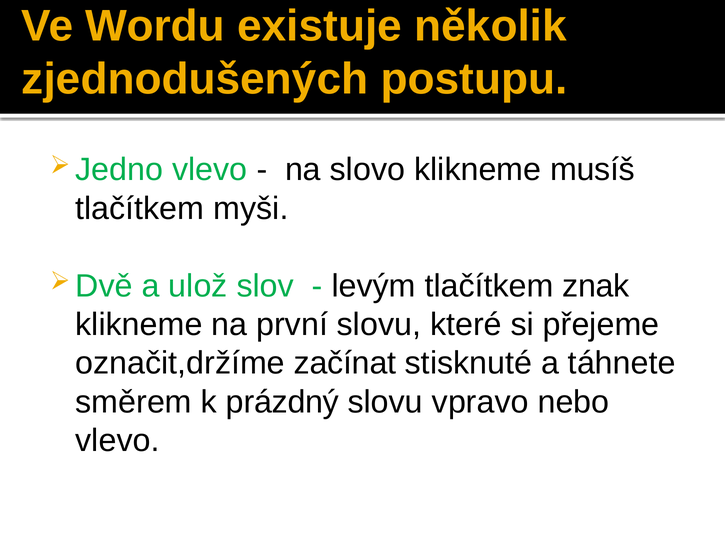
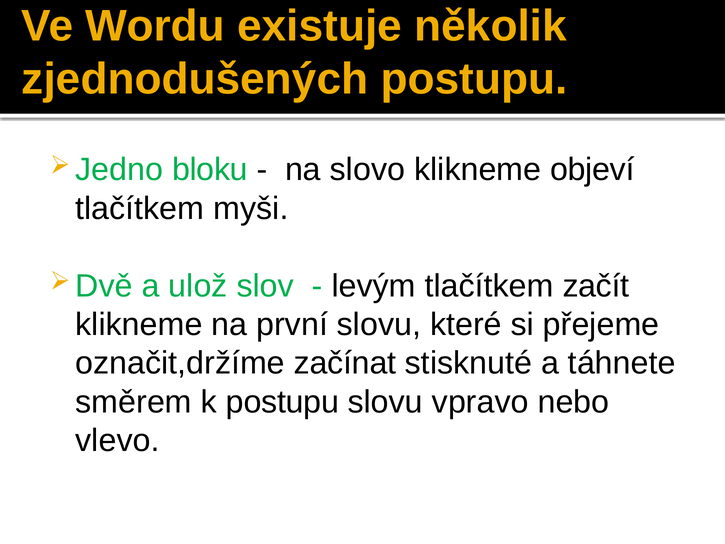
vlevo: vlevo -> bloku (210, 170)
musíš: musíš -> objeví (592, 170)
znak: znak -> začít (596, 286)
k prázdný: prázdný -> postupu (282, 402)
